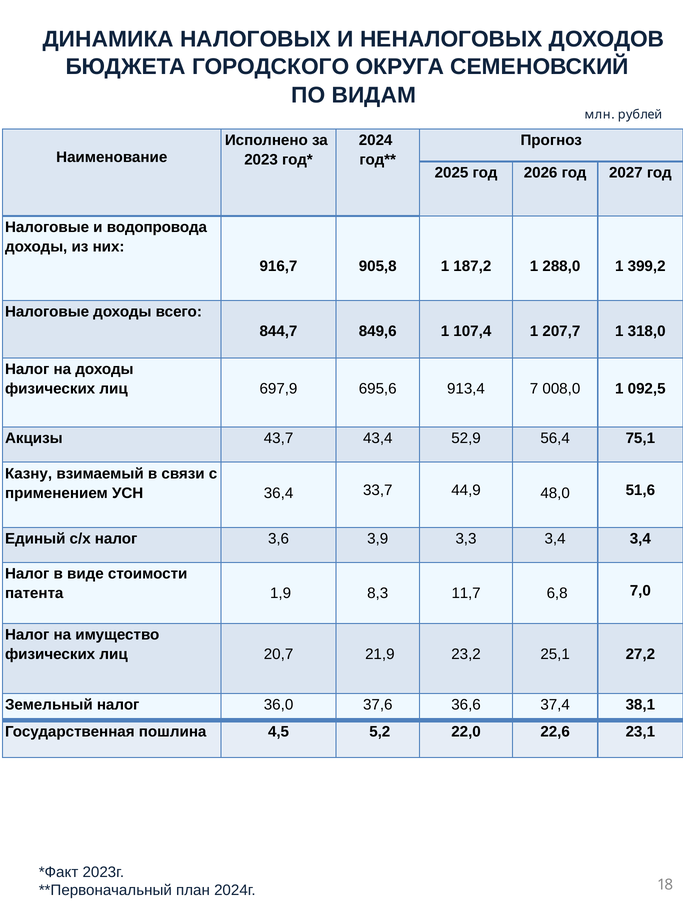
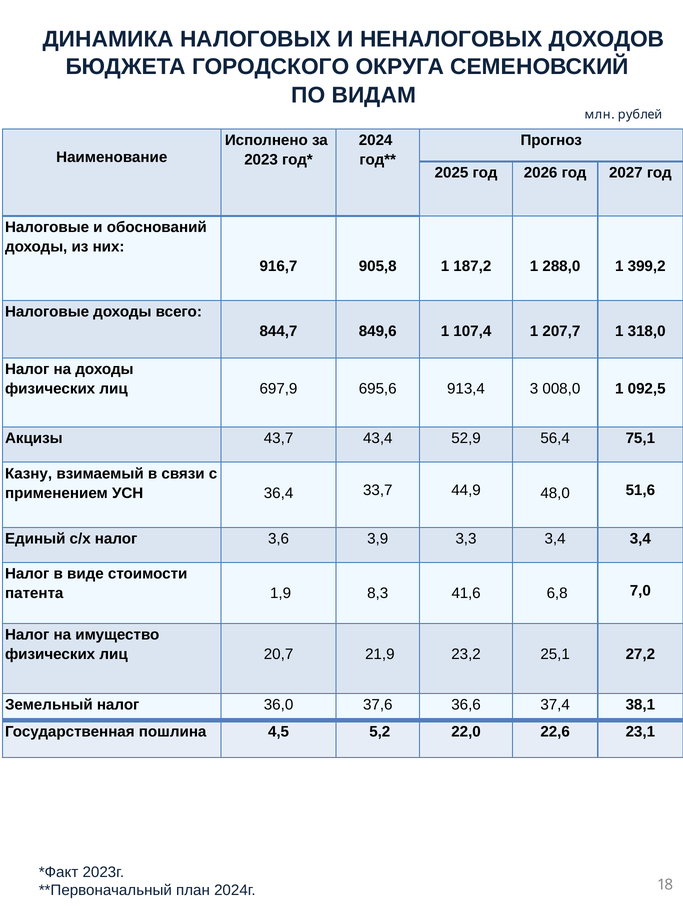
водопровода: водопровода -> обоснований (157, 228)
7: 7 -> 3 (534, 389)
11,7: 11,7 -> 41,6 (466, 594)
